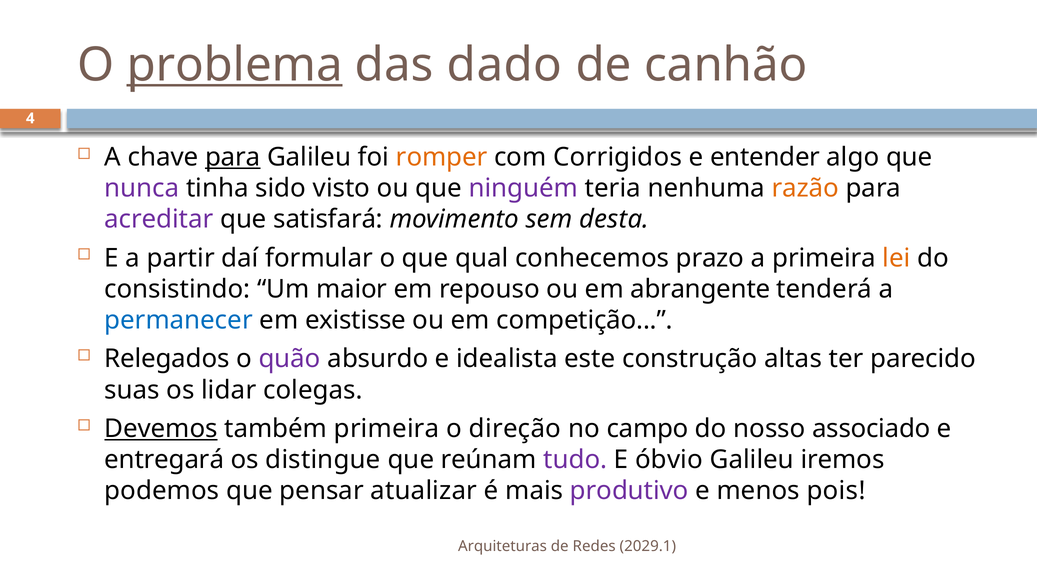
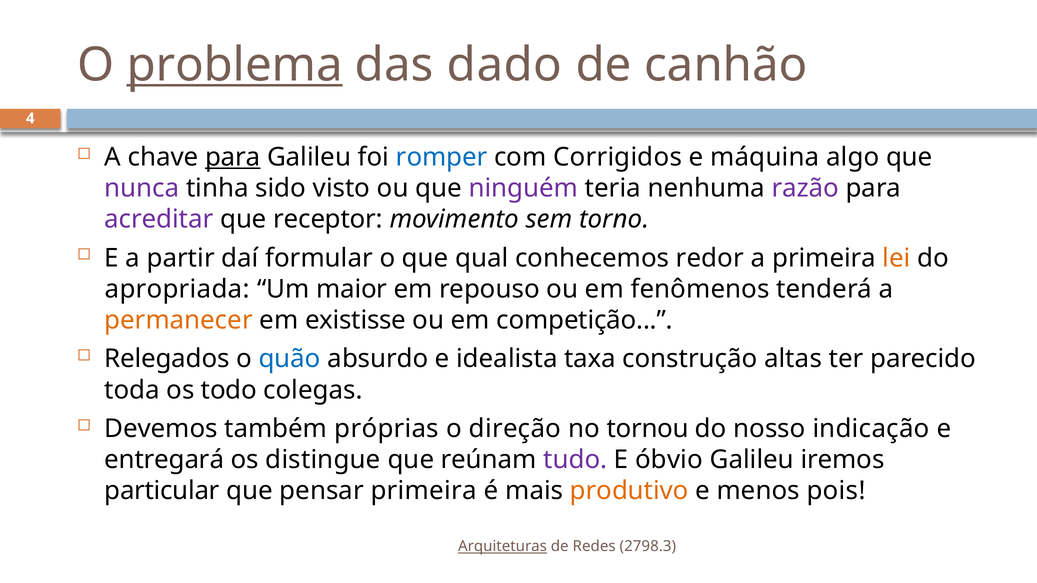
romper colour: orange -> blue (442, 157)
entender: entender -> máquina (765, 157)
razão colour: orange -> purple (805, 188)
satisfará: satisfará -> receptor (328, 220)
desta: desta -> torno (614, 220)
prazo: prazo -> redor (710, 258)
consistindo: consistindo -> apropriada (177, 289)
abrangente: abrangente -> fenômenos (700, 289)
permanecer colour: blue -> orange (179, 320)
quão colour: purple -> blue (290, 359)
este: este -> taxa (590, 359)
suas: suas -> toda (132, 390)
lidar: lidar -> todo (229, 390)
Devemos underline: present -> none (161, 429)
também primeira: primeira -> próprias (387, 429)
campo: campo -> tornou (648, 429)
associado: associado -> indicação (871, 429)
podemos: podemos -> particular (162, 491)
pensar atualizar: atualizar -> primeira (424, 491)
produtivo colour: purple -> orange (629, 491)
Arquiteturas underline: none -> present (503, 547)
2029.1: 2029.1 -> 2798.3 (648, 547)
